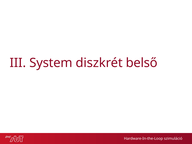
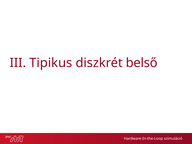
System: System -> Tipikus (51, 63)
